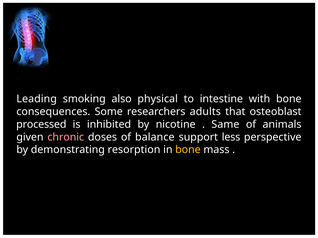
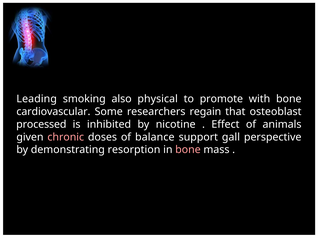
intestine: intestine -> promote (221, 99)
consequences: consequences -> cardiovascular (53, 112)
adults: adults -> regain (205, 112)
Same: Same -> Effect (225, 125)
less: less -> gall (231, 137)
bone colour: yellow -> pink (188, 150)
